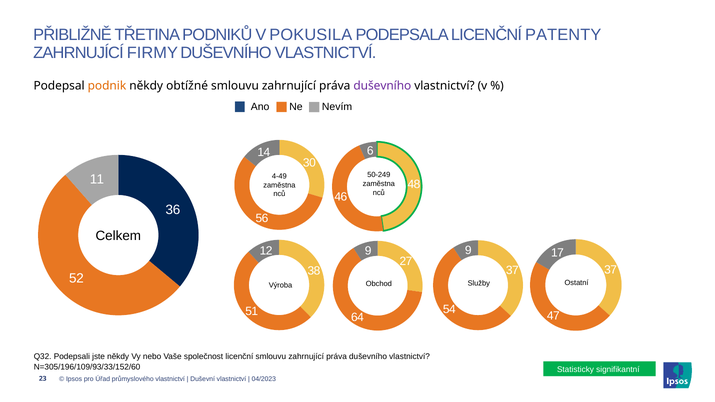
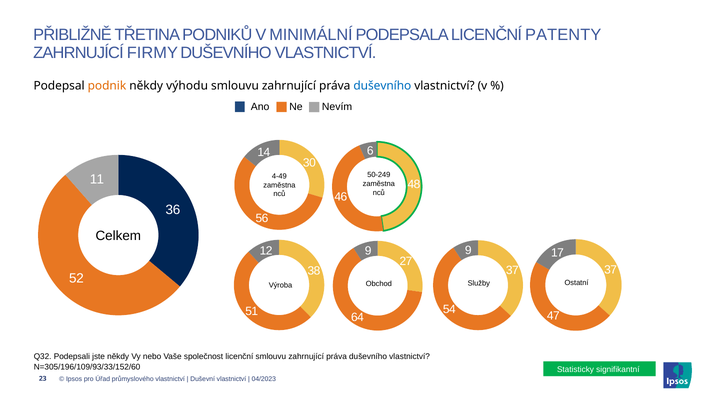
POKUSILA: POKUSILA -> MINIMÁLNÍ (311, 35)
obtížné: obtížné -> výhodu (187, 86)
duševního colour: purple -> blue (382, 86)
